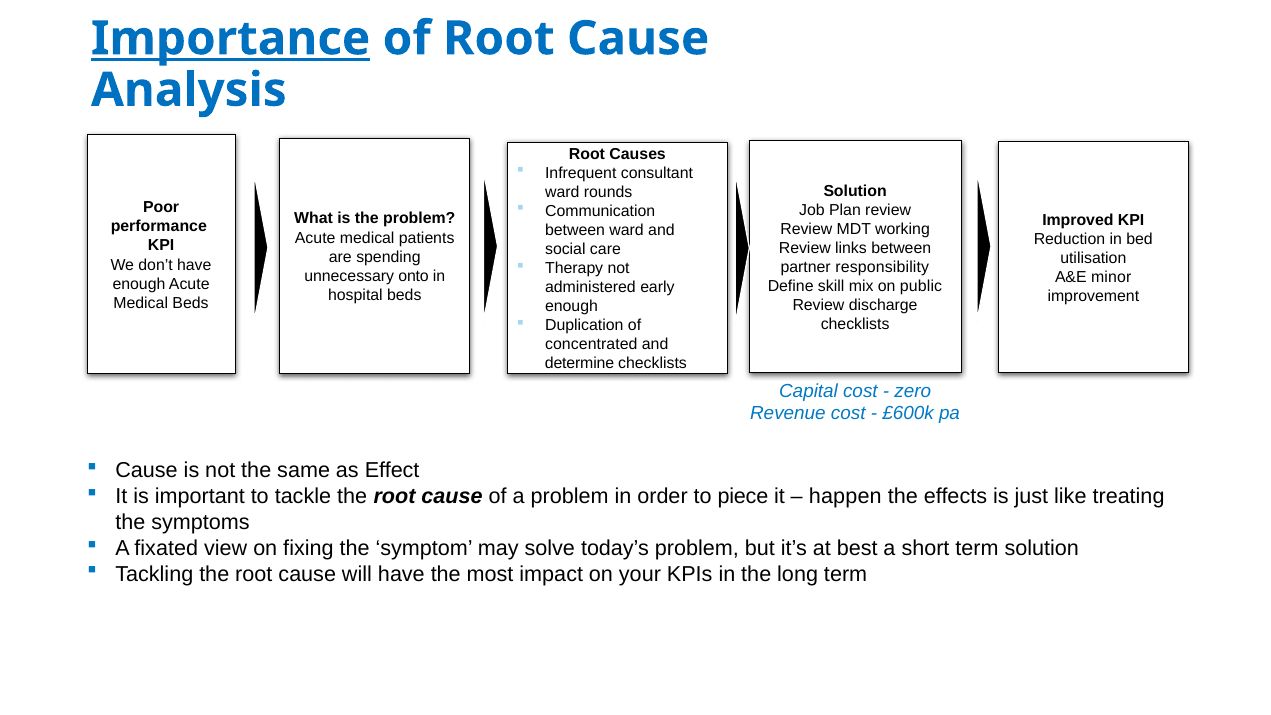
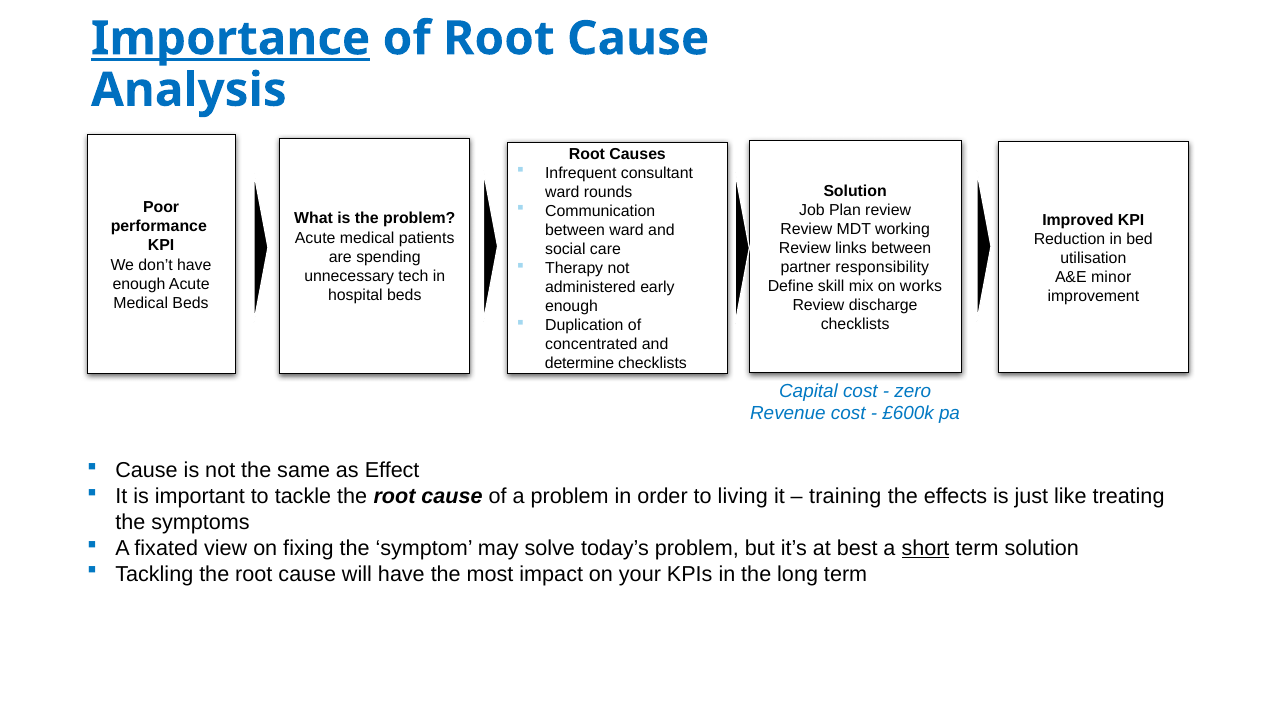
onto: onto -> tech (413, 276)
public: public -> works (921, 286)
piece: piece -> living (743, 497)
happen: happen -> training (845, 497)
short underline: none -> present (925, 548)
